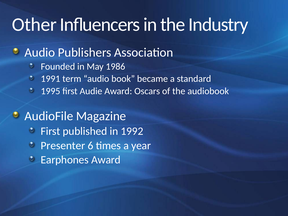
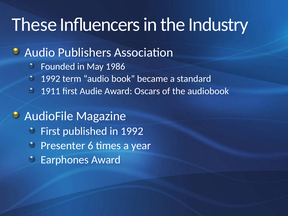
Other: Other -> These (34, 25)
1991: 1991 -> 1992 (51, 79)
1995: 1995 -> 1911 (51, 91)
